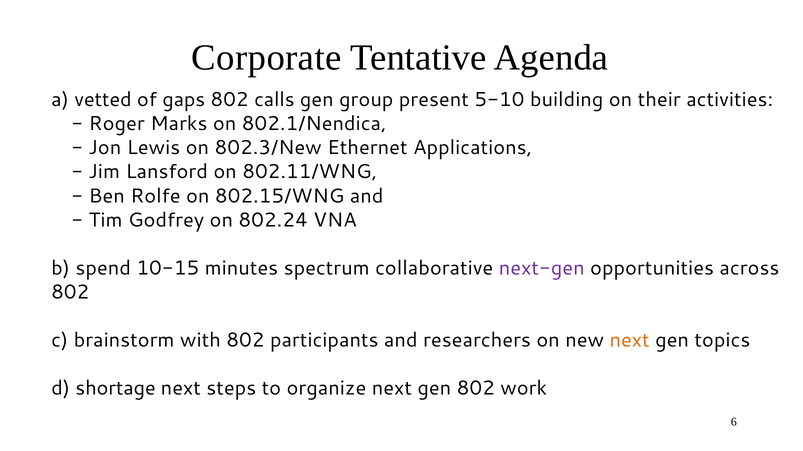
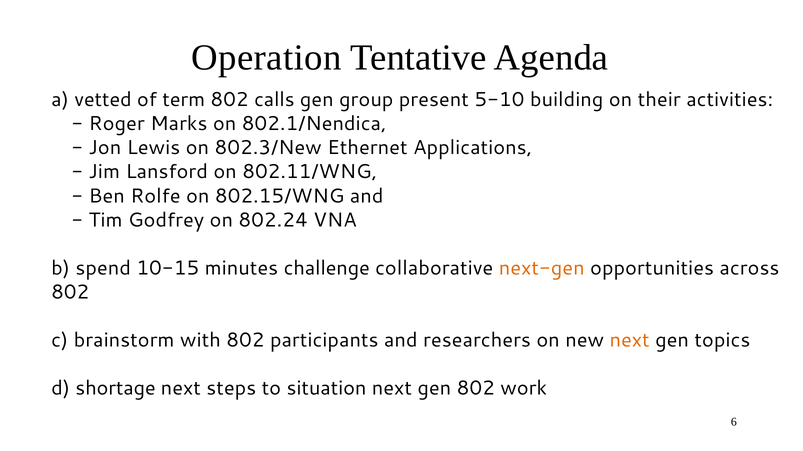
Corporate: Corporate -> Operation (266, 58)
gaps: gaps -> term (184, 100)
spectrum: spectrum -> challenge (327, 268)
next-gen colour: purple -> orange (542, 268)
organize: organize -> situation (327, 389)
